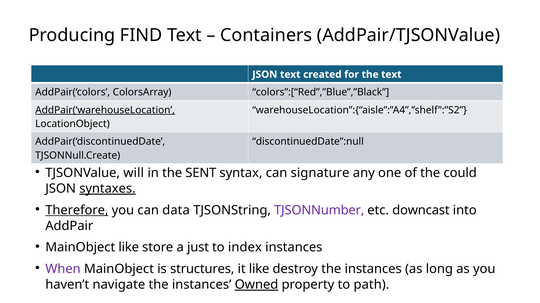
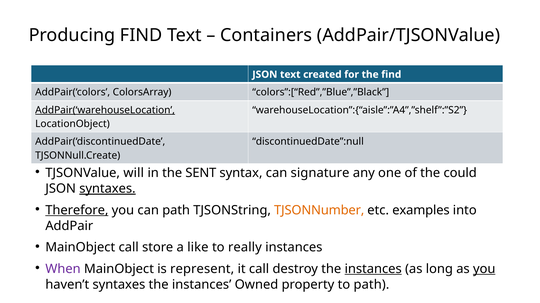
the text: text -> find (391, 75)
can data: data -> path (176, 211)
TJSONNumber colour: purple -> orange (319, 211)
downcast: downcast -> examples (421, 211)
MainObject like: like -> call (129, 248)
just: just -> like (198, 248)
index: index -> really (245, 248)
structures: structures -> represent (202, 269)
it like: like -> call (259, 269)
instances underline: none -> present (373, 269)
you underline: none -> present (484, 269)
haven’t navigate: navigate -> syntaxes (119, 285)
Owned underline: present -> none (256, 285)
